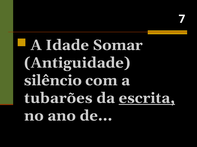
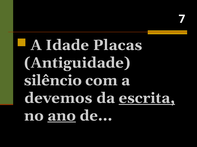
Somar: Somar -> Placas (118, 45)
tubarões: tubarões -> devemos (58, 99)
ano underline: none -> present (62, 116)
